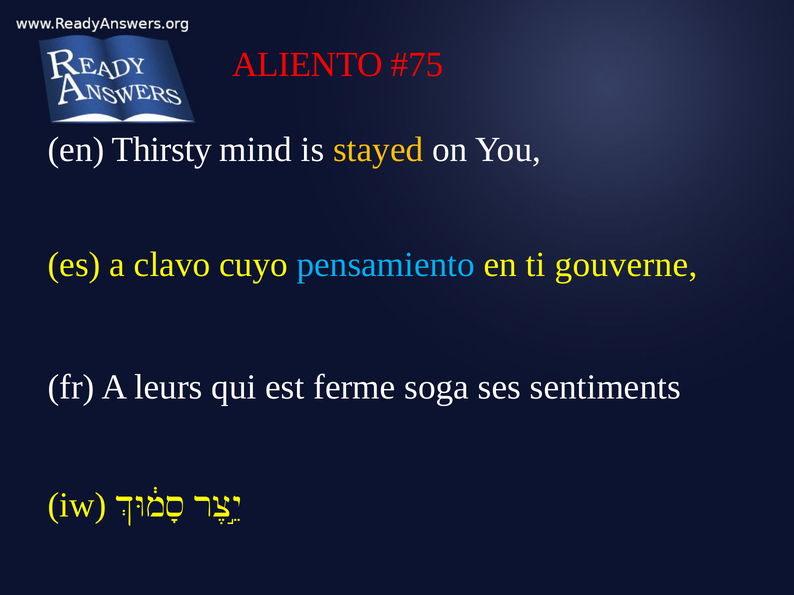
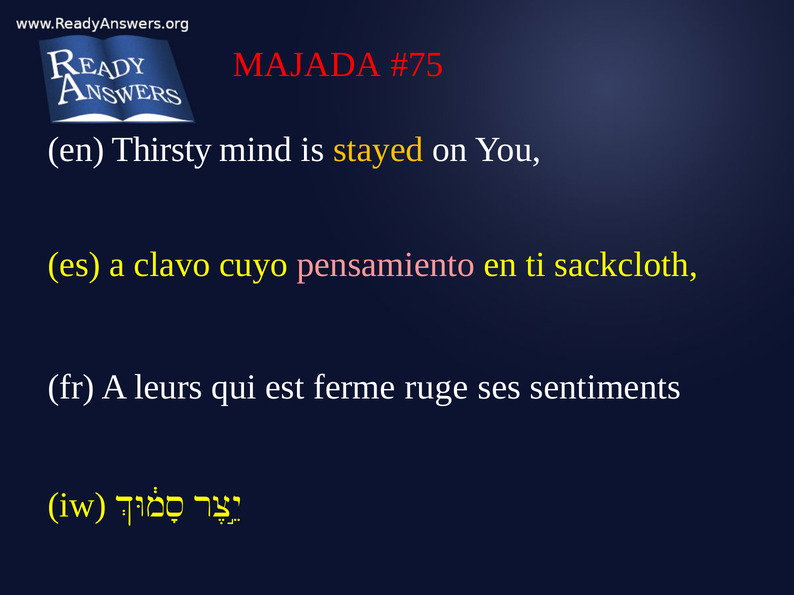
ALIENTO: ALIENTO -> MAJADA (307, 65)
pensamiento colour: light blue -> pink (386, 265)
gouverne: gouverne -> sackcloth (626, 265)
soga: soga -> ruge (437, 387)
